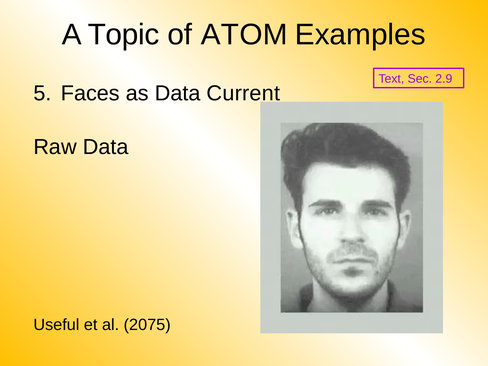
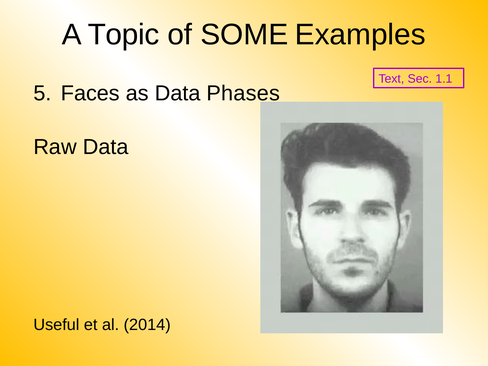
ATOM: ATOM -> SOME (244, 35)
2.9: 2.9 -> 1.1 (444, 79)
Current: Current -> Phases (243, 93)
2075: 2075 -> 2014 (147, 325)
